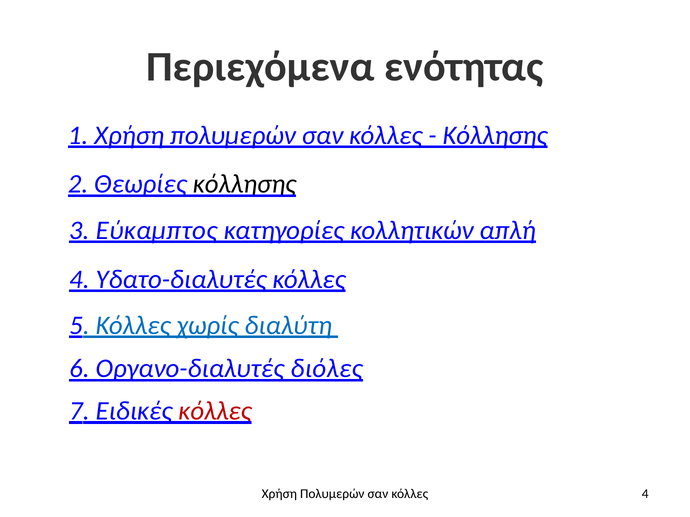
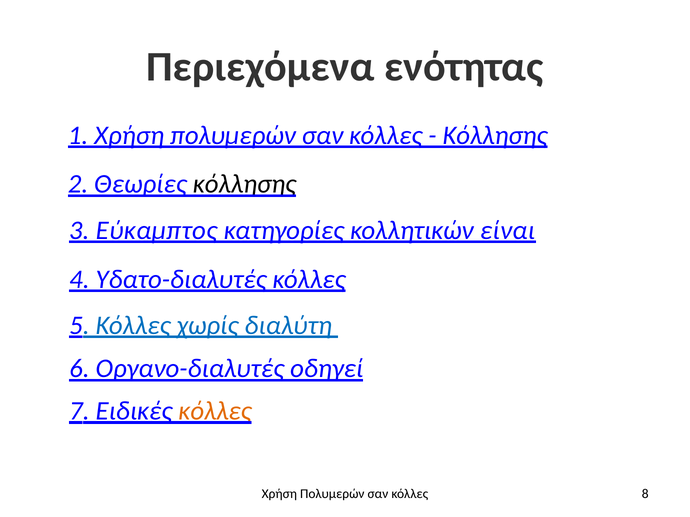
απλή: απλή -> είναι (507, 230)
διόλες: διόλες -> οδηγεί (327, 369)
κόλλες colour: red -> orange (215, 411)
κόλλες 4: 4 -> 8 (645, 494)
